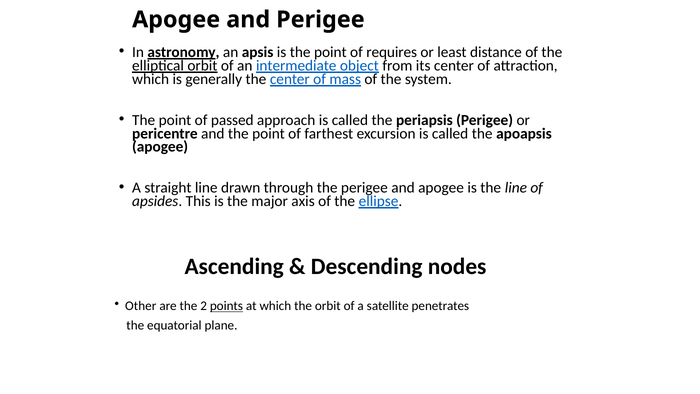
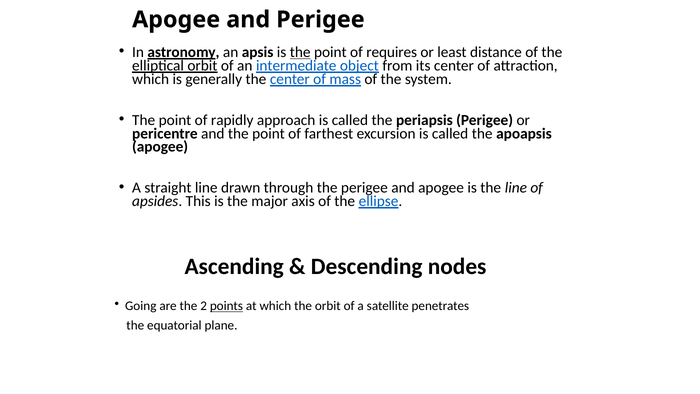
the underline: none -> present (300, 52)
passed: passed -> rapidly (232, 120)
Other: Other -> Going (141, 306)
